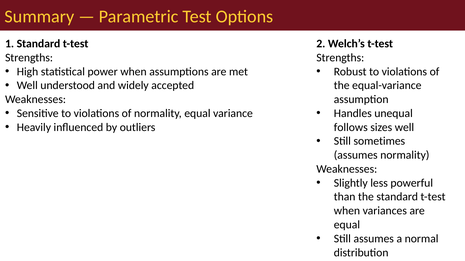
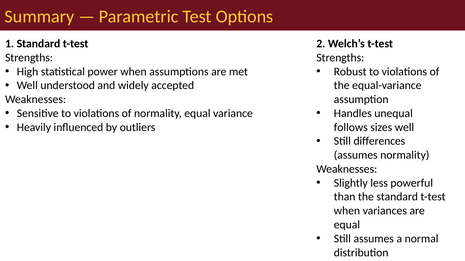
sometimes: sometimes -> differences (379, 141)
